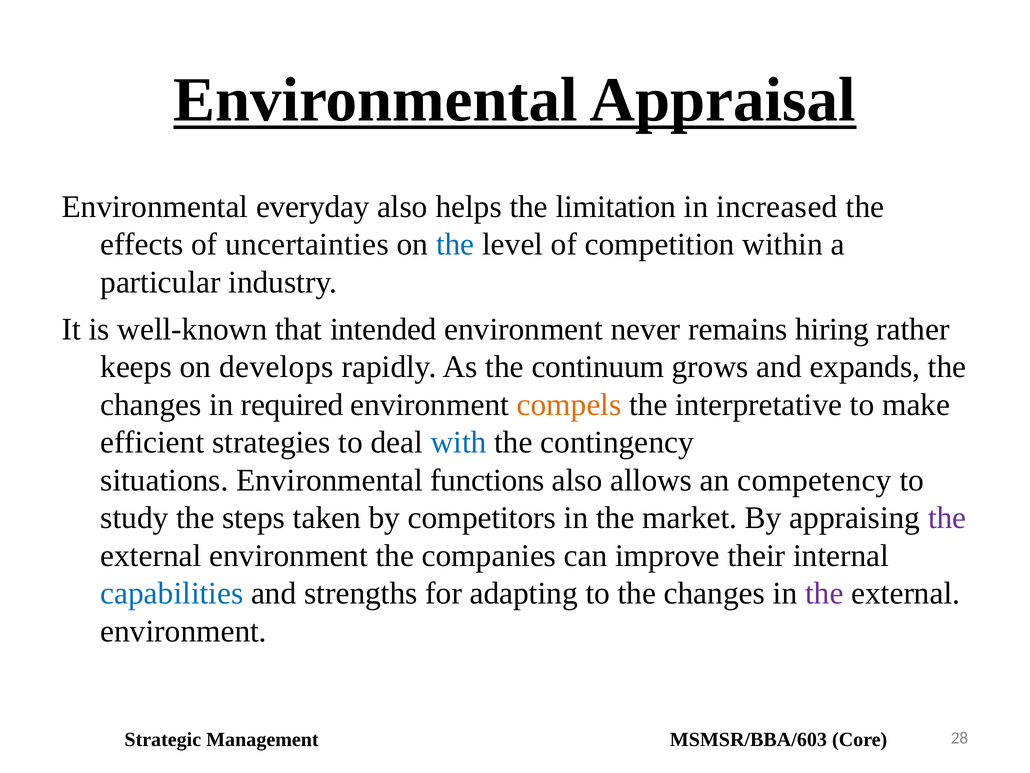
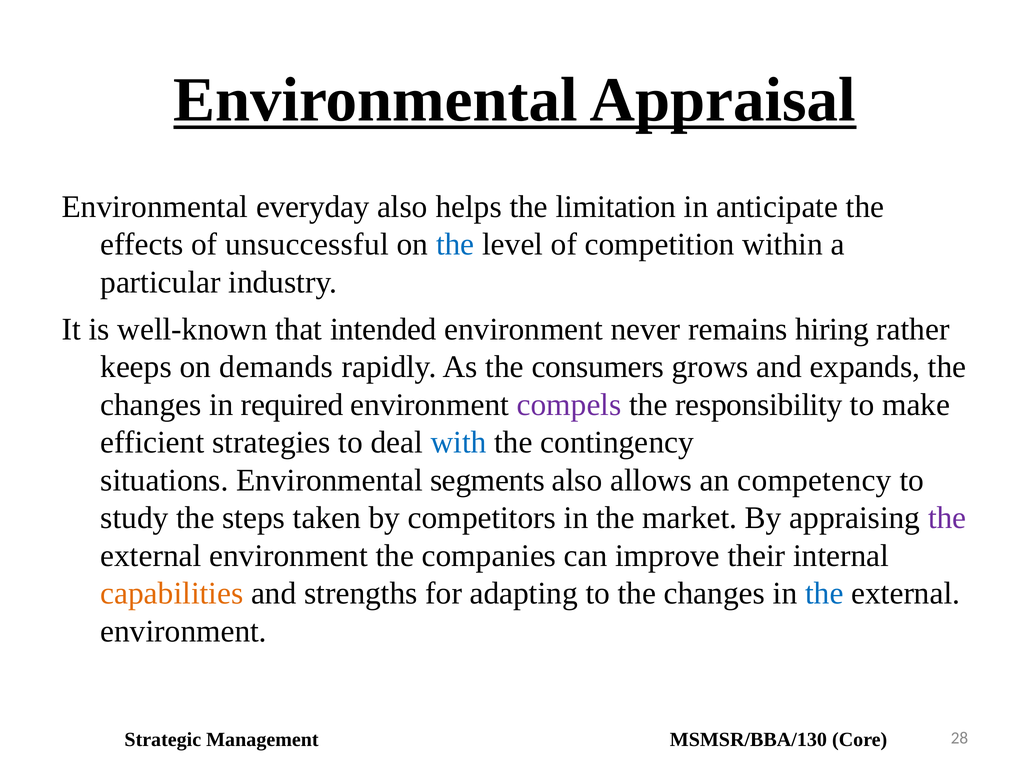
increased: increased -> anticipate (777, 206)
uncertainties: uncertainties -> unsuccessful (307, 244)
develops: develops -> demands (276, 367)
continuum: continuum -> consumers (598, 367)
compels colour: orange -> purple (569, 404)
interpretative: interpretative -> responsibility (759, 404)
functions: functions -> segments (487, 480)
capabilities colour: blue -> orange (172, 593)
the colour: purple -> blue (824, 593)
MSMSR/BBA/603: MSMSR/BBA/603 -> MSMSR/BBA/130 (748, 739)
